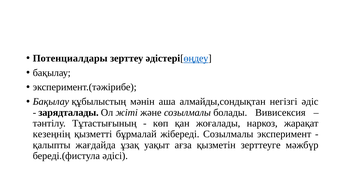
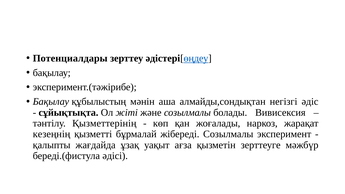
зарядталады: зарядталады -> сұйықтықта (68, 112)
Тұтастығының: Тұтастығының -> Қызметтерінің (104, 123)
